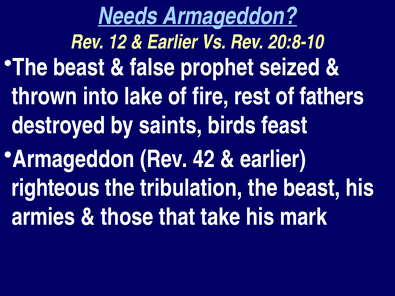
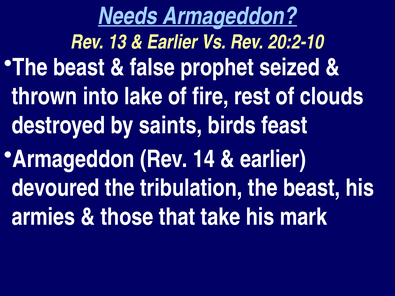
12: 12 -> 13 (117, 42)
20:8-10: 20:8-10 -> 20:2-10 (296, 42)
fathers: fathers -> clouds (332, 96)
42: 42 -> 14 (204, 159)
righteous: righteous -> devoured (56, 188)
